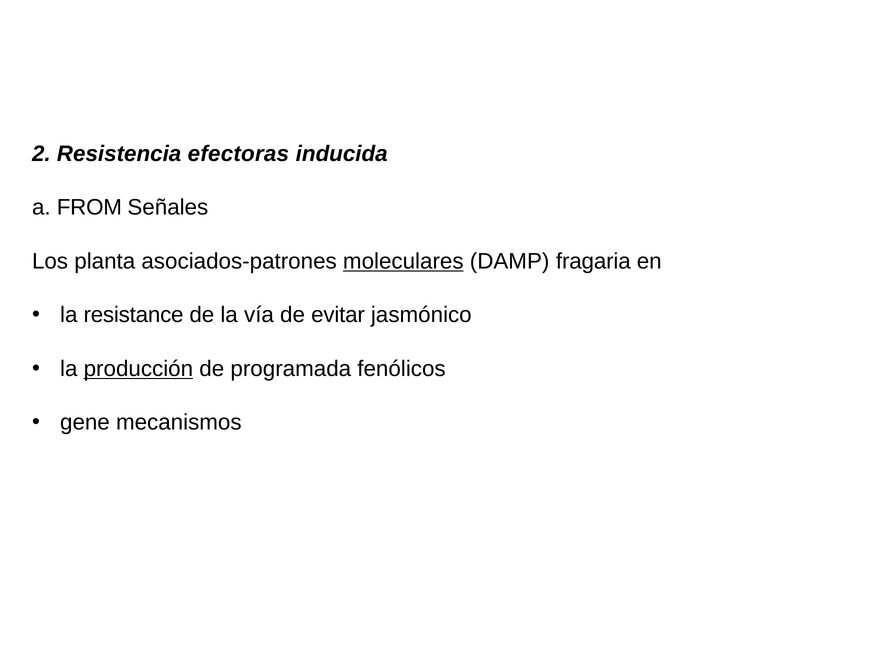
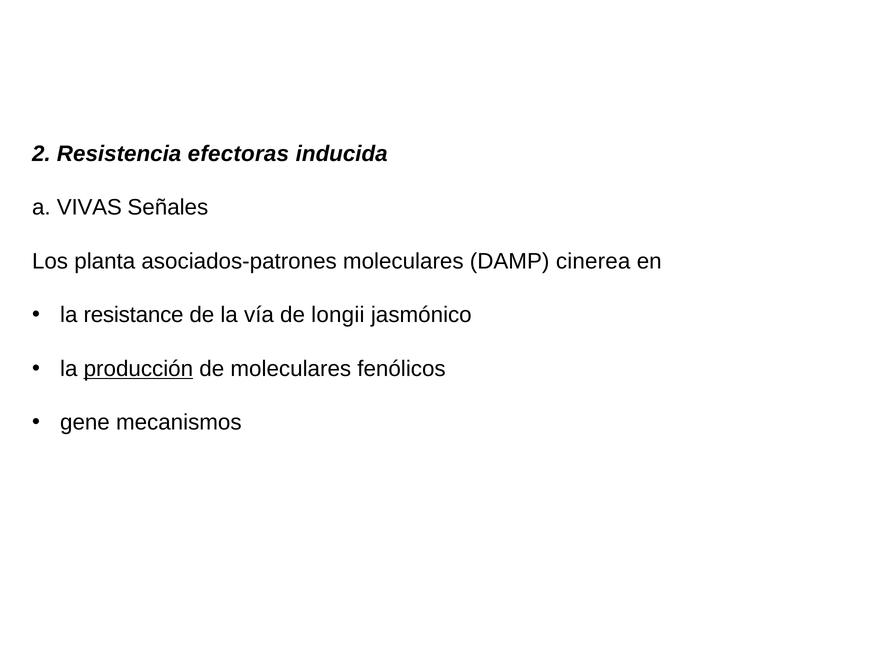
FROM: FROM -> VIVAS (89, 208)
moleculares underline: present -> none (403, 261)
fragaria: fragaria -> cinerea (593, 261)
evitar: evitar -> longii (338, 315)
de programada: programada -> moleculares (291, 369)
